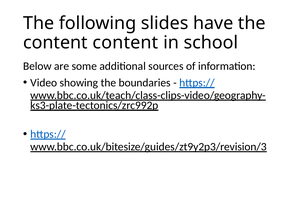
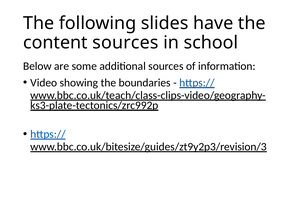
content content: content -> sources (125, 42)
